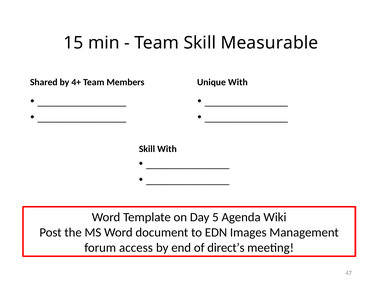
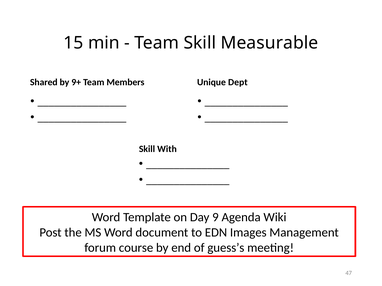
4+: 4+ -> 9+ (76, 82)
Unique With: With -> Dept (238, 82)
5: 5 -> 9 (215, 218)
access: access -> course (136, 248)
direct’s: direct’s -> guess’s (226, 248)
